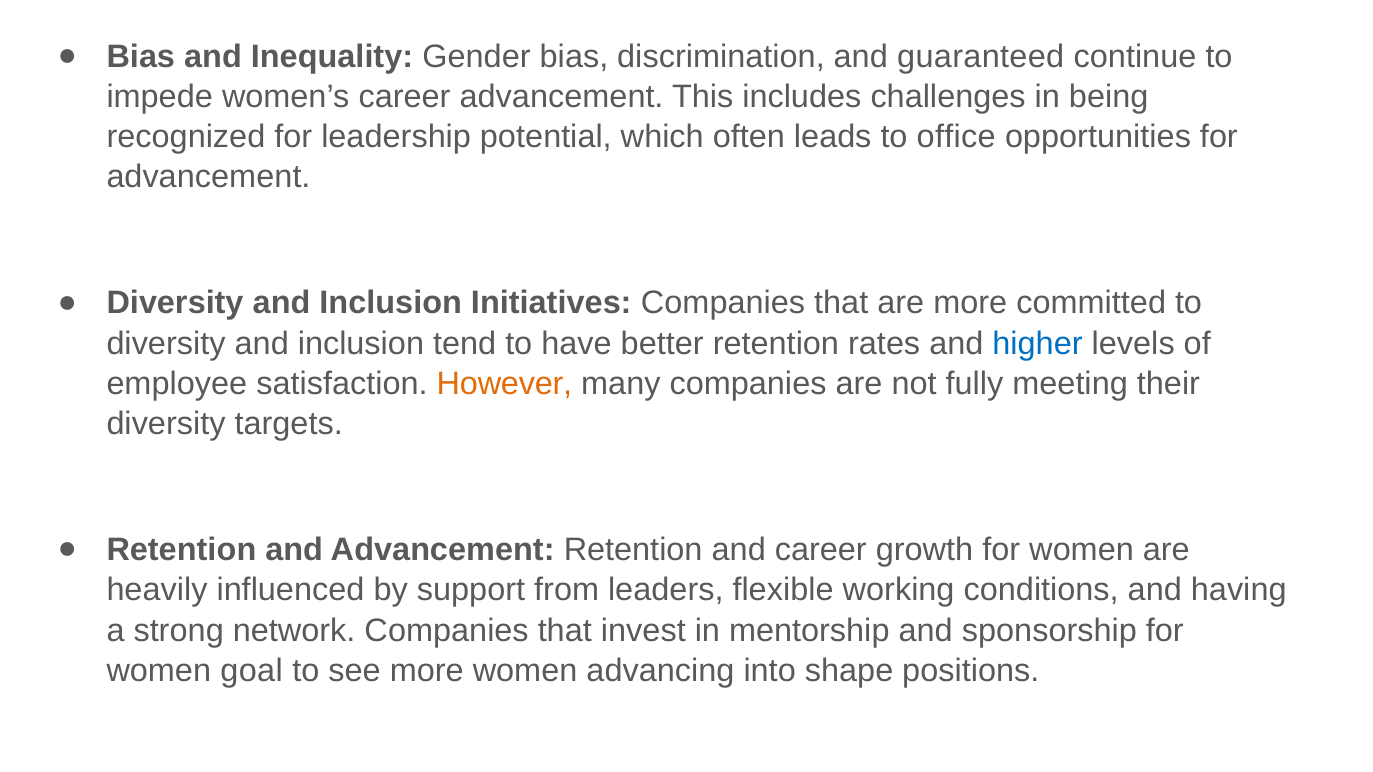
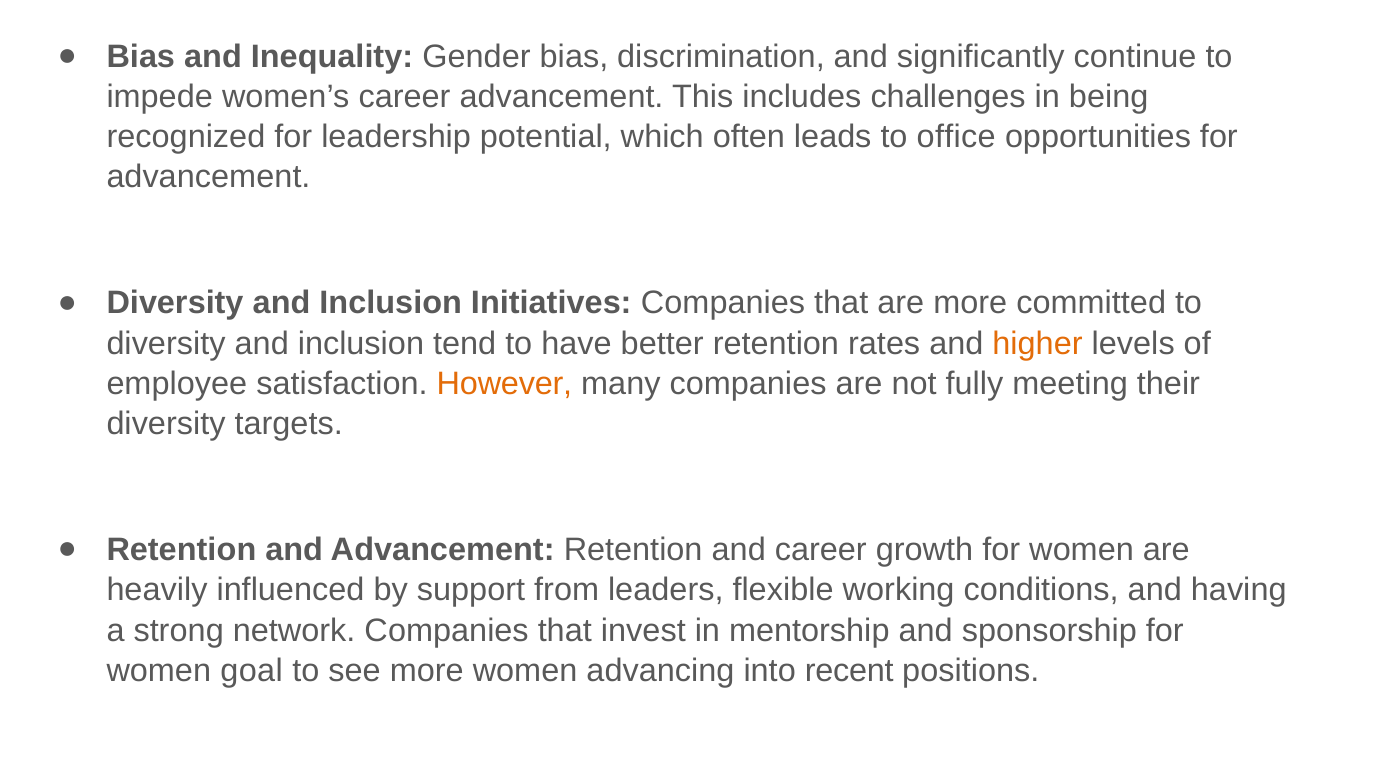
guaranteed: guaranteed -> significantly (981, 56)
higher colour: blue -> orange (1038, 344)
shape: shape -> recent (849, 671)
